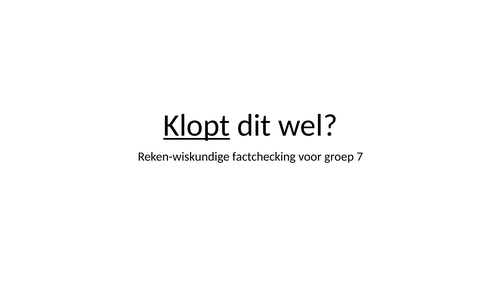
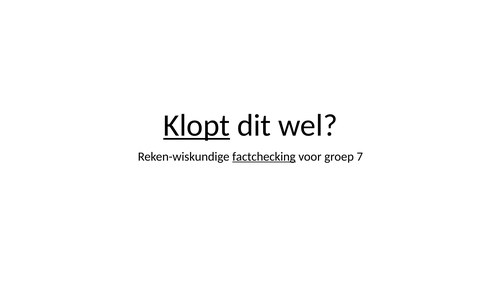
factchecking underline: none -> present (264, 157)
